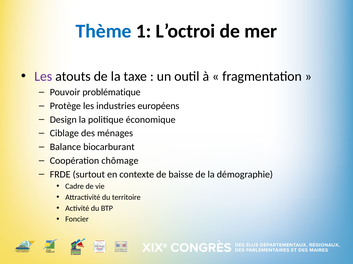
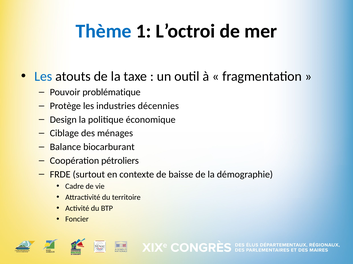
Les colour: purple -> blue (43, 77)
européens: européens -> décennies (158, 106)
chômage: chômage -> pétroliers (120, 161)
